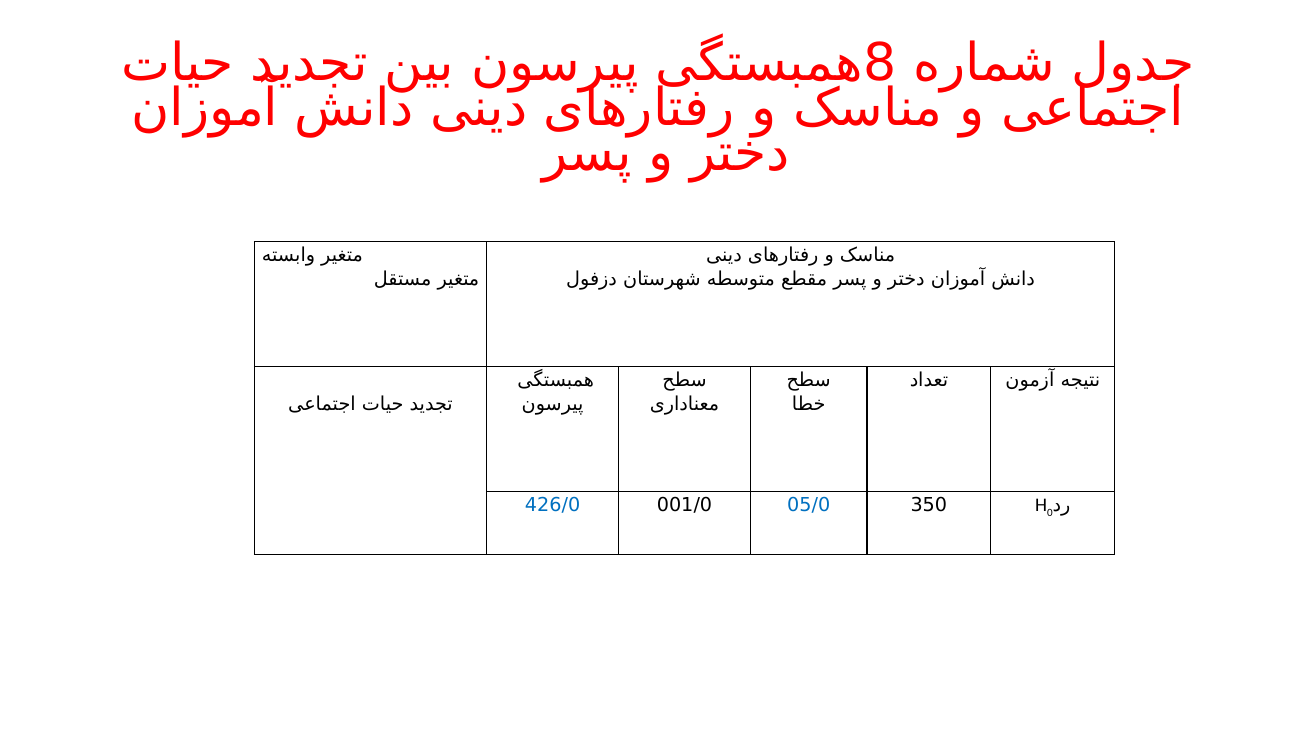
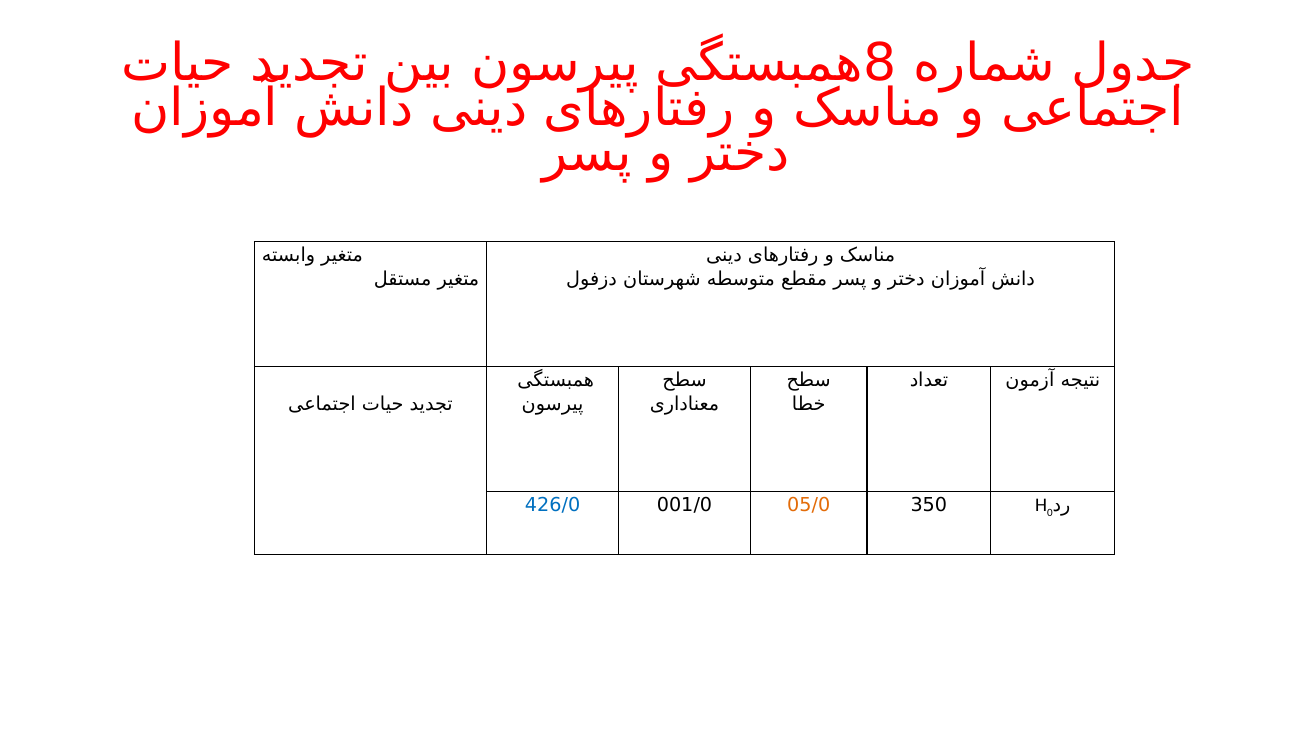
05/0 colour: blue -> orange (809, 505)
